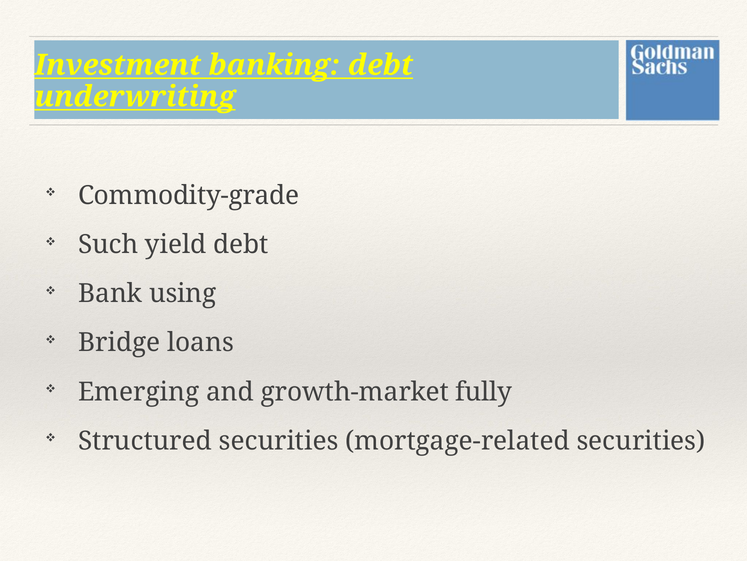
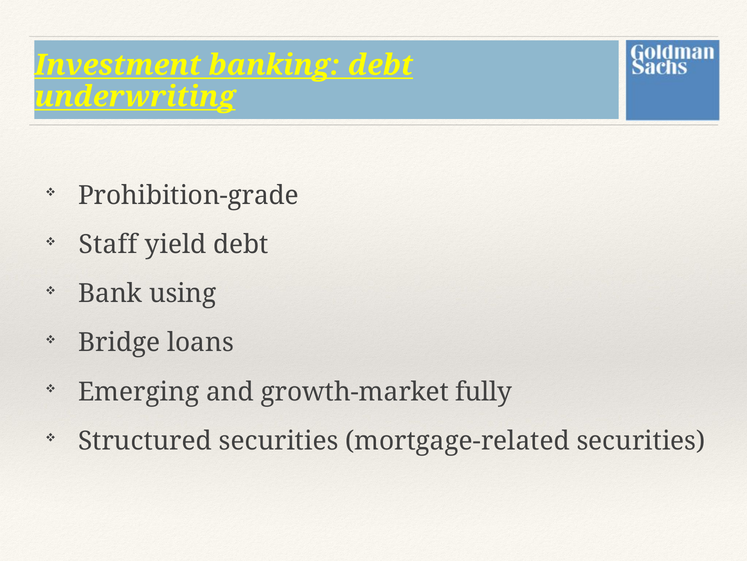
Commodity-grade: Commodity-grade -> Prohibition-grade (189, 195)
Such: Such -> Staff (108, 244)
